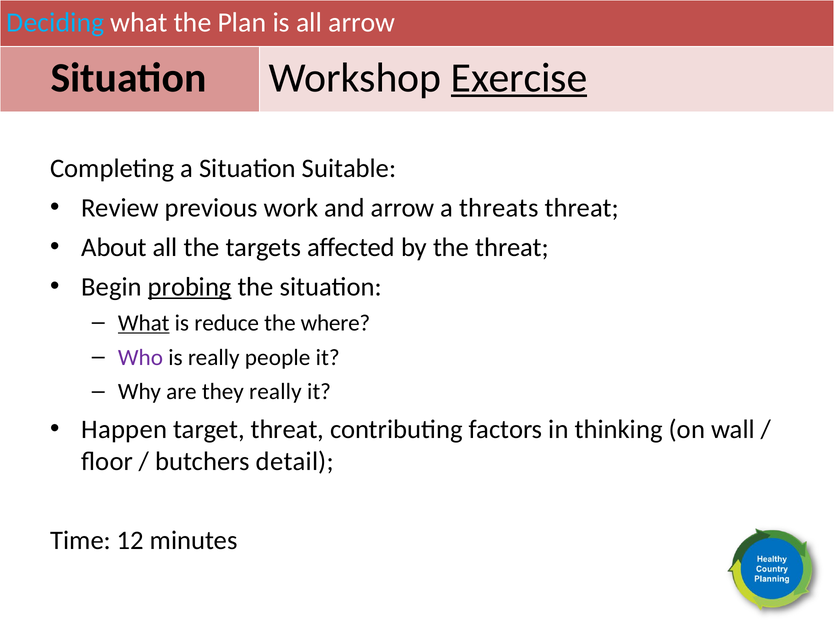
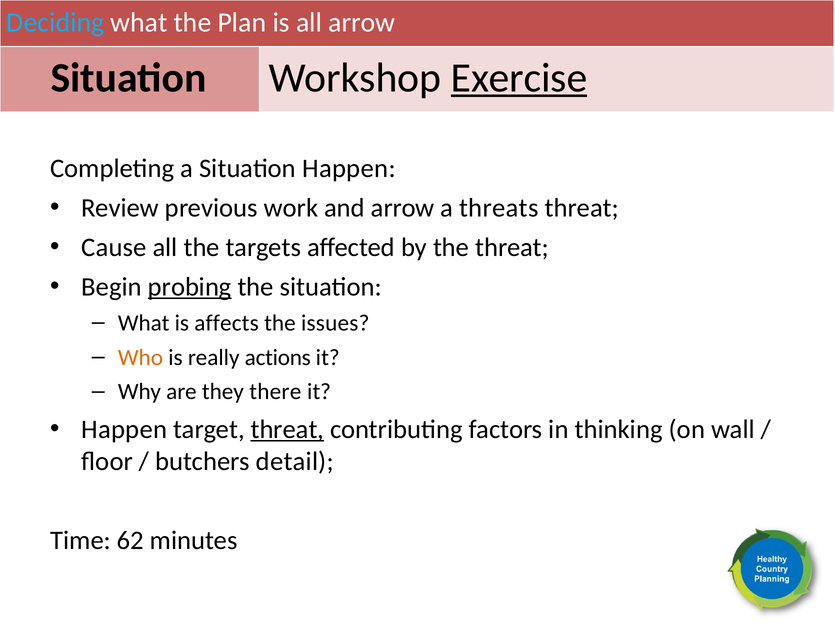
Situation Suitable: Suitable -> Happen (349, 168)
About: About -> Cause (114, 247)
What underline: present -> none (144, 323)
reduce: reduce -> affects (227, 323)
where: where -> issues (335, 323)
Who colour: purple -> orange (140, 357)
people: people -> actions (278, 357)
they really: really -> there (275, 391)
threat underline: none -> present (287, 429)
12: 12 -> 62 (130, 540)
